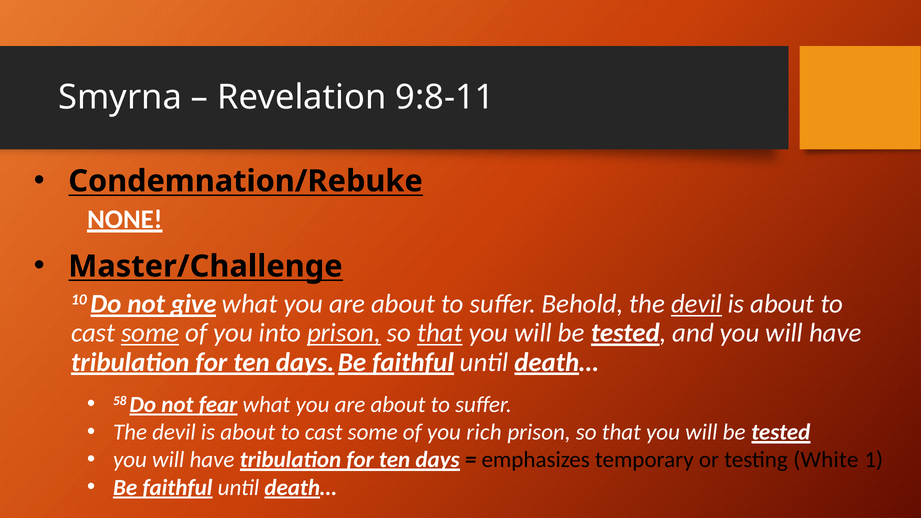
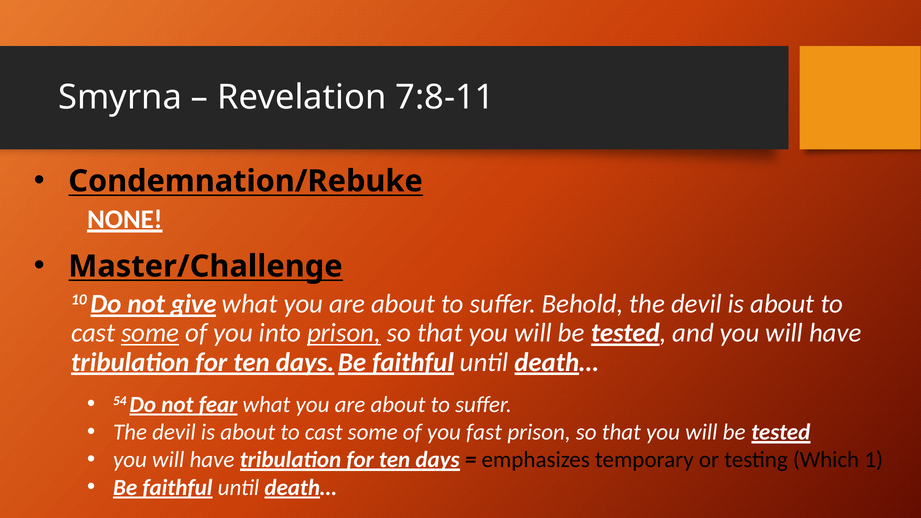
9:8-11: 9:8-11 -> 7:8-11 (445, 97)
devil underline: present -> none (696, 304)
that underline: present -> none (440, 333)
58: 58 -> 54 (120, 401)
rich: rich -> fast (484, 432)
White: White -> Which (826, 460)
